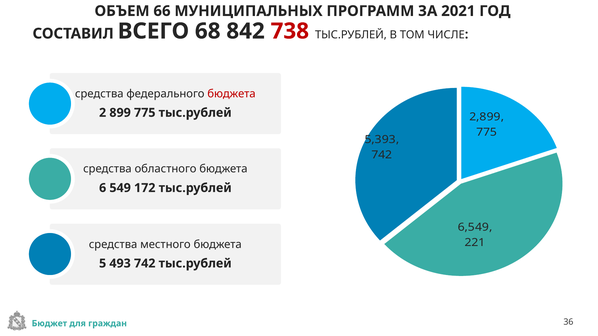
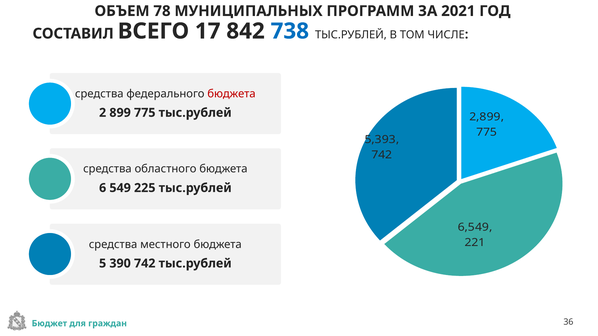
66: 66 -> 78 (162, 11)
68: 68 -> 17 (208, 31)
738 colour: red -> blue (290, 31)
172: 172 -> 225 (145, 188)
493: 493 -> 390 (120, 264)
